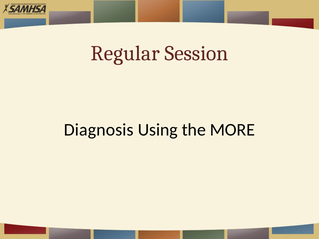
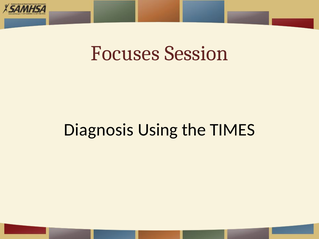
Regular: Regular -> Focuses (125, 53)
MORE: MORE -> TIMES (232, 130)
